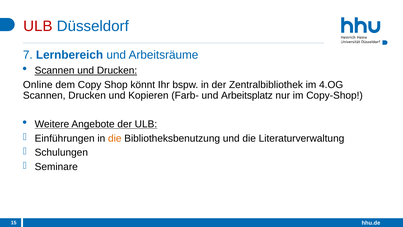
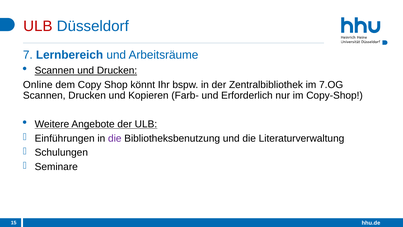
4.OG: 4.OG -> 7.OG (331, 85)
Arbeitsplatz: Arbeitsplatz -> Erforderlich (247, 95)
die colour: orange -> purple (115, 138)
